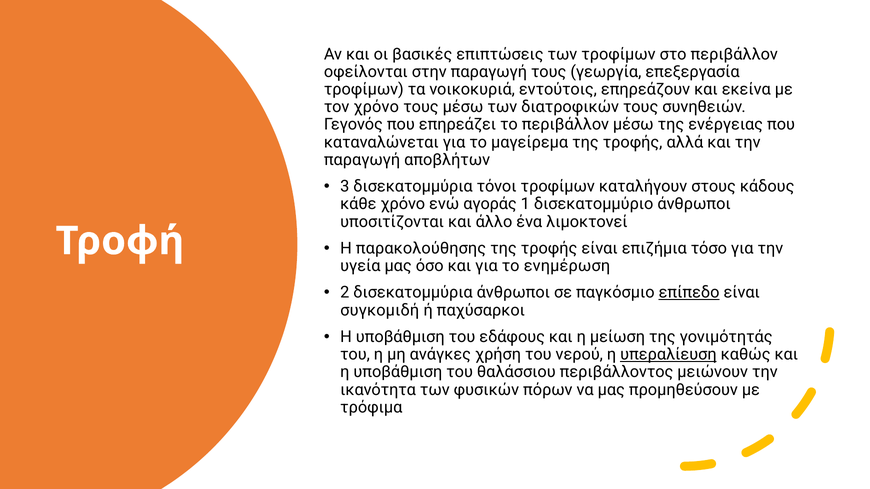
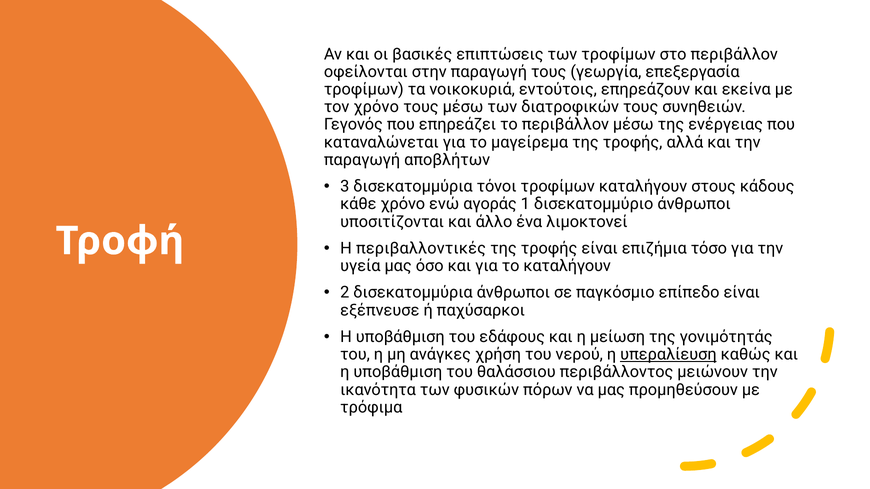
παρακολούθησης: παρακολούθησης -> περιβαλλοντικές (421, 249)
το ενημέρωση: ενημέρωση -> καταλήγουν (567, 266)
επίπεδο underline: present -> none (689, 293)
συγκομιδή: συγκομιδή -> εξέπνευσε (380, 310)
